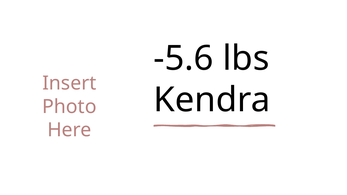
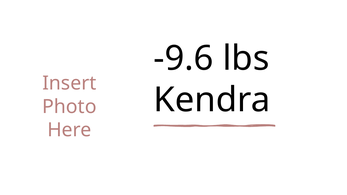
-5.6: -5.6 -> -9.6 (183, 58)
